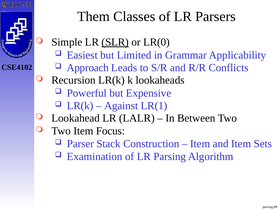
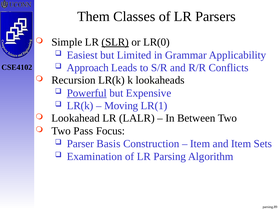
Powerful underline: none -> present (87, 93)
Against: Against -> Moving (121, 106)
Two Item: Item -> Pass (83, 131)
Stack: Stack -> Basis (108, 144)
